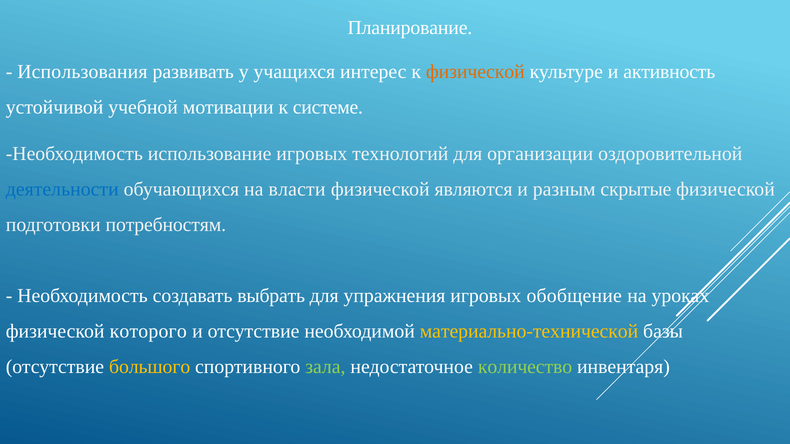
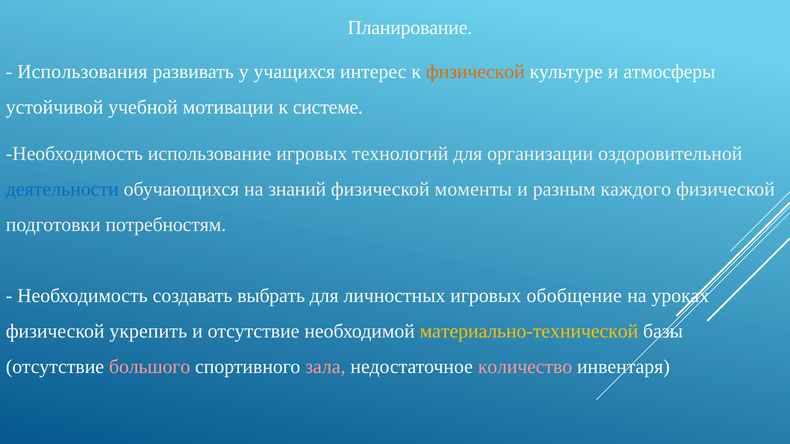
активность: активность -> атмосферы (669, 72)
власти: власти -> знаний (297, 190)
являются: являются -> моменты (473, 190)
скрытые: скрытые -> каждого (636, 190)
упражнения: упражнения -> личностных (394, 296)
которого: которого -> укрепить (148, 332)
большого colour: yellow -> pink (150, 367)
зала colour: light green -> pink (325, 367)
количество colour: light green -> pink (525, 367)
